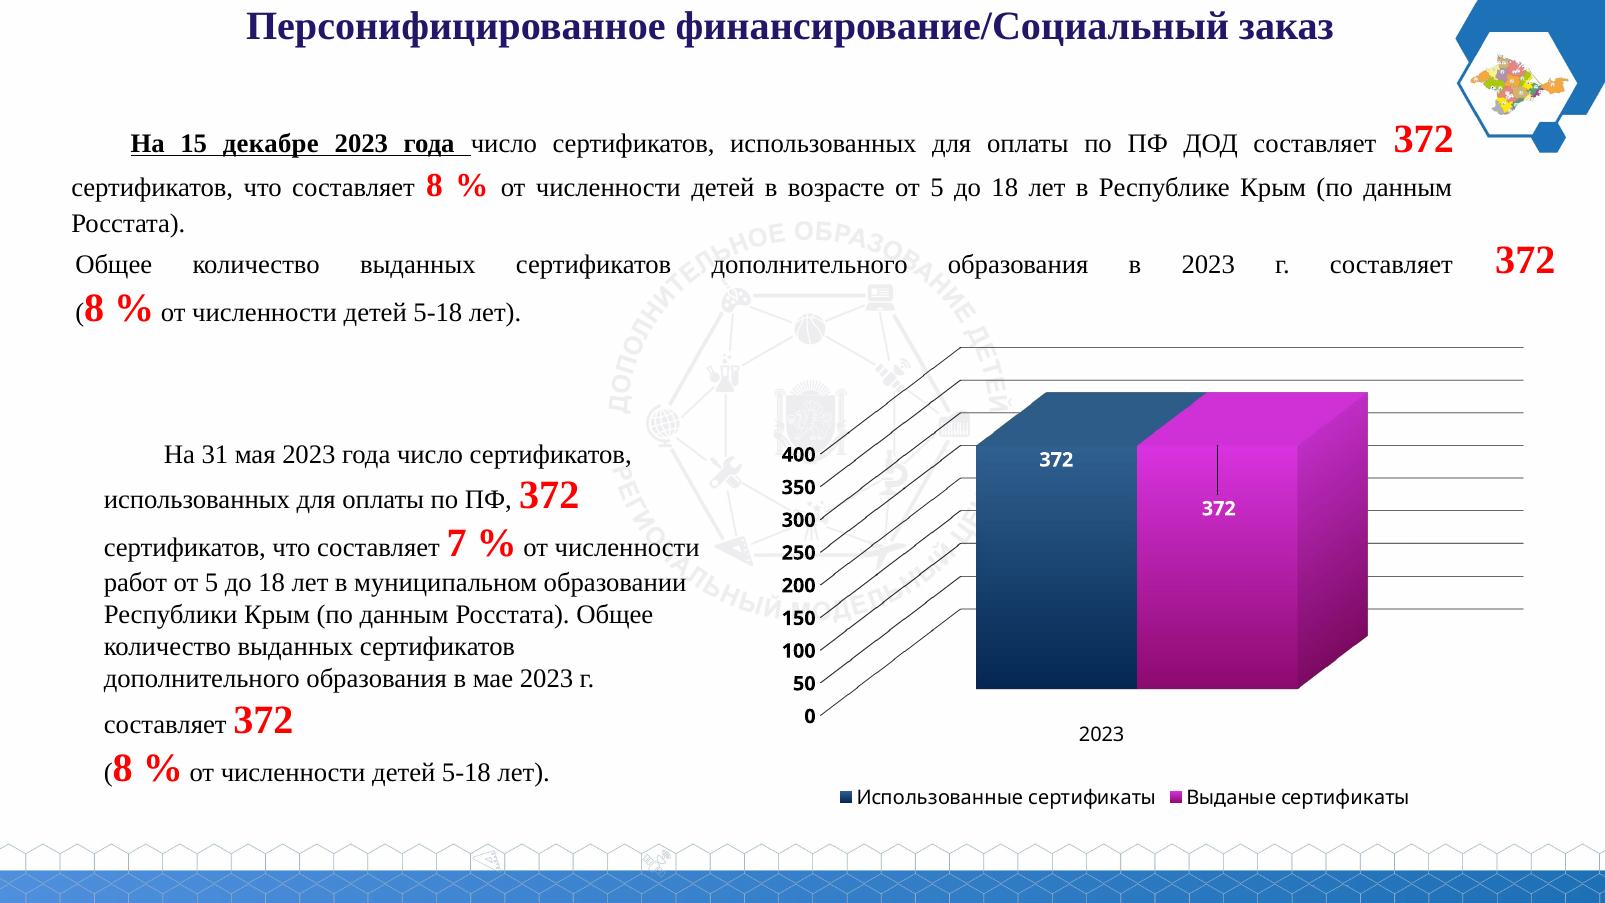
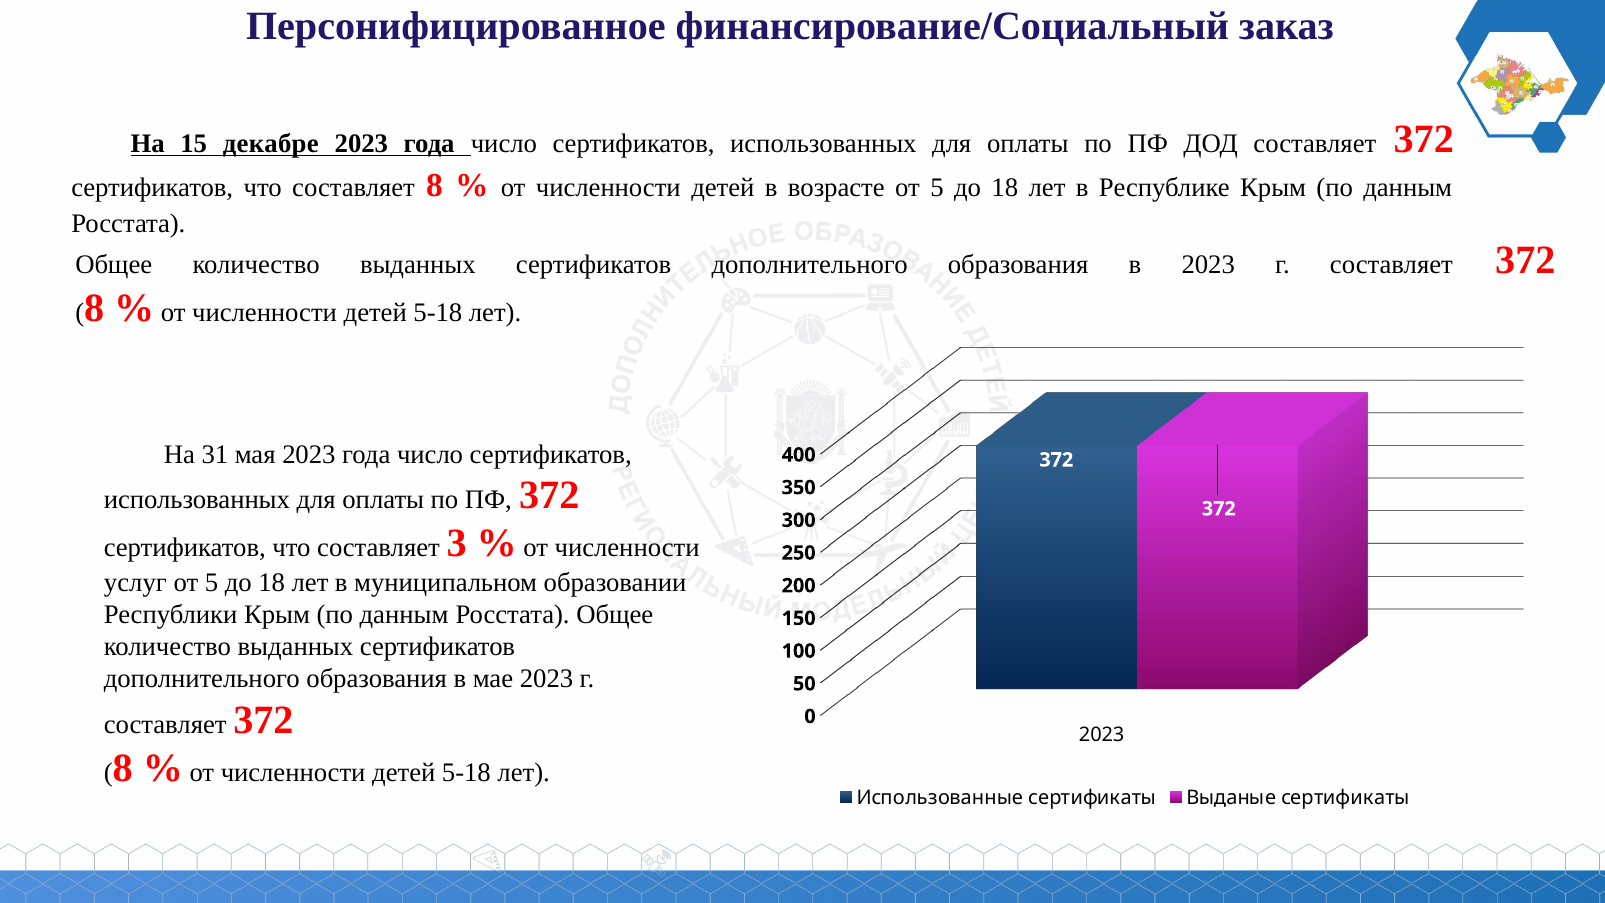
7: 7 -> 3 (457, 543)
работ: работ -> услуг (135, 583)
